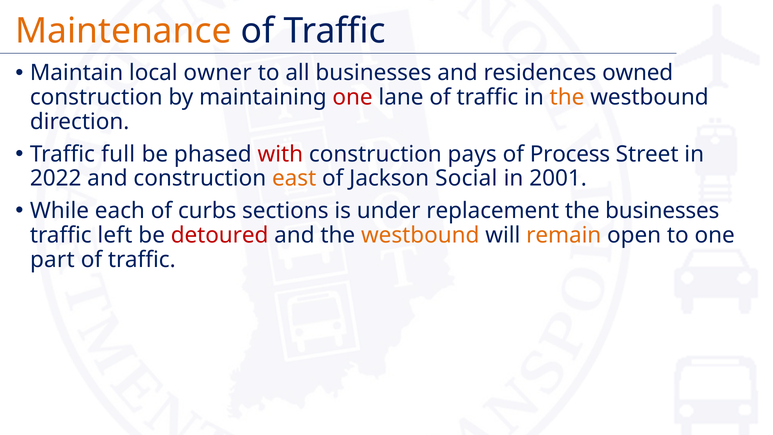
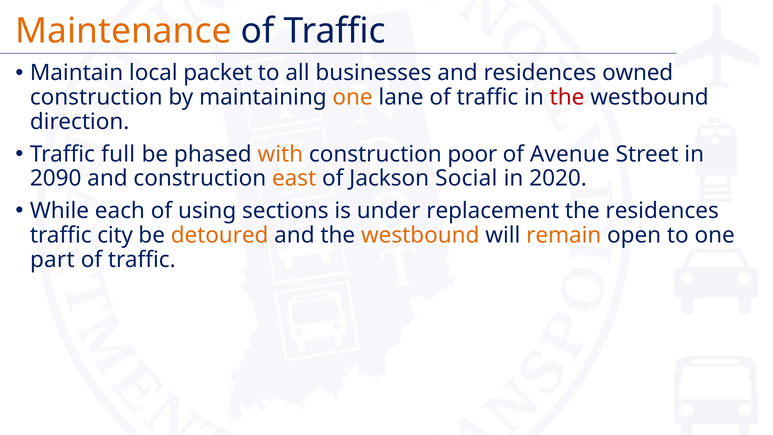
owner: owner -> packet (218, 73)
one colour: red -> orange (353, 97)
the colour: orange -> red (567, 97)
with colour: red -> orange (280, 154)
pays: pays -> poor (472, 154)
Process: Process -> Avenue (570, 154)
2022: 2022 -> 2090 (56, 178)
2001: 2001 -> 2020 (558, 178)
curbs: curbs -> using (207, 211)
the businesses: businesses -> residences (662, 211)
left: left -> city (115, 235)
detoured colour: red -> orange (220, 235)
